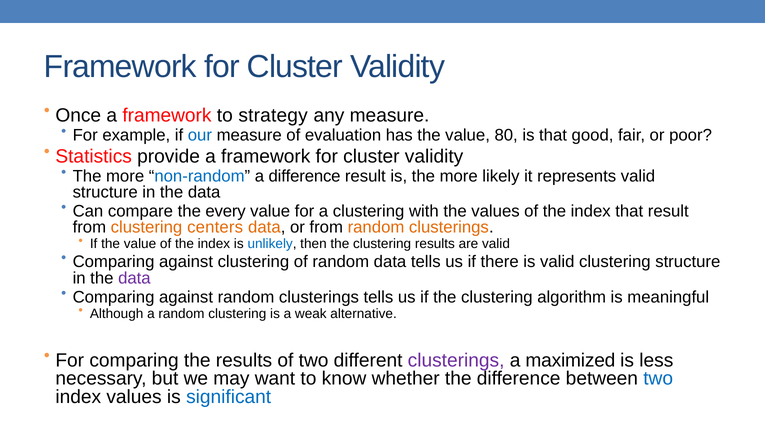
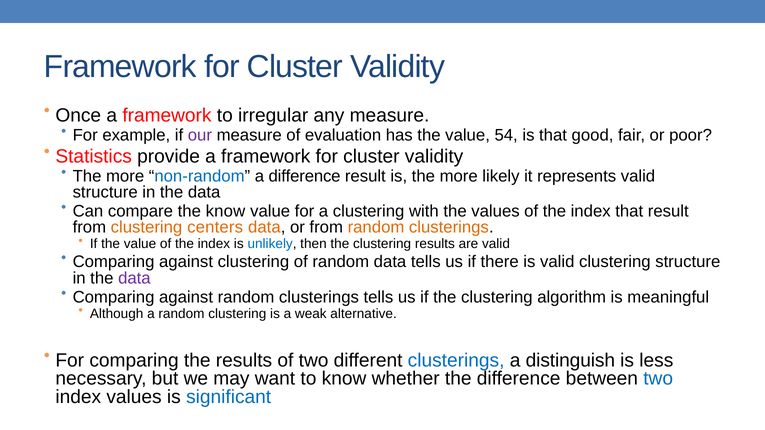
strategy: strategy -> irregular (273, 115)
our colour: blue -> purple (200, 135)
80: 80 -> 54 (506, 135)
the every: every -> know (225, 211)
clusterings colour: purple -> blue (456, 361)
maximized: maximized -> distinguish (570, 361)
